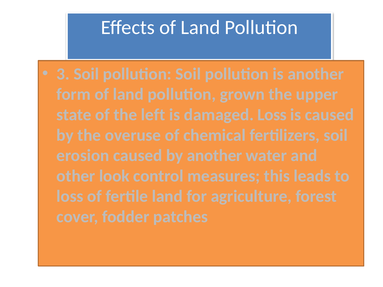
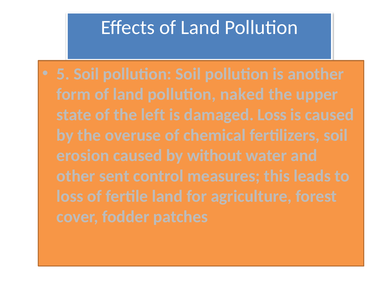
3: 3 -> 5 (63, 74)
grown: grown -> naked (242, 94)
by another: another -> without (215, 156)
look: look -> sent (114, 176)
